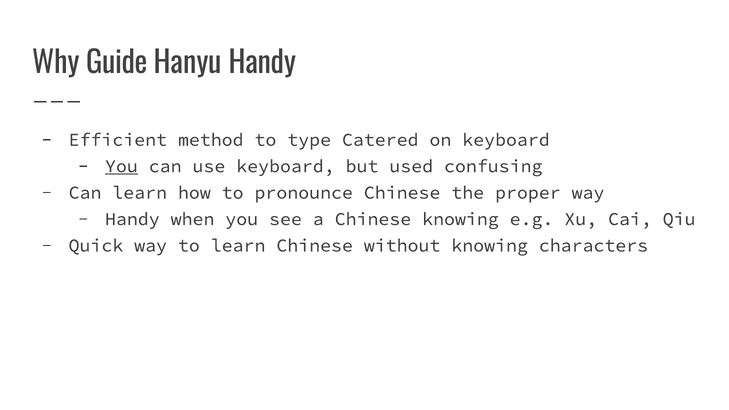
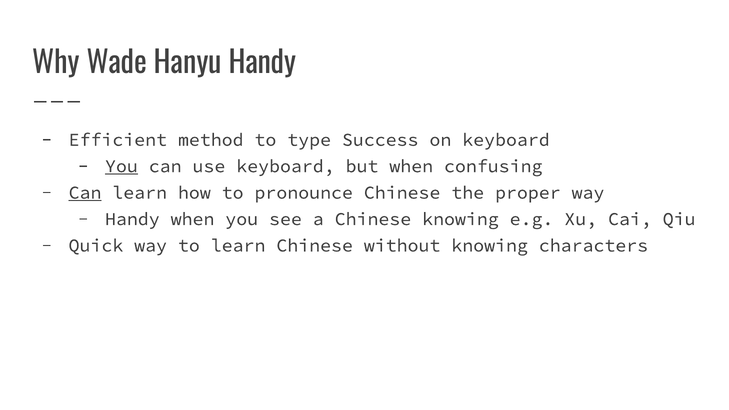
Guide: Guide -> Wade (117, 63)
Catered: Catered -> Success (380, 140)
but used: used -> when (411, 166)
Can underline: none -> present (85, 193)
